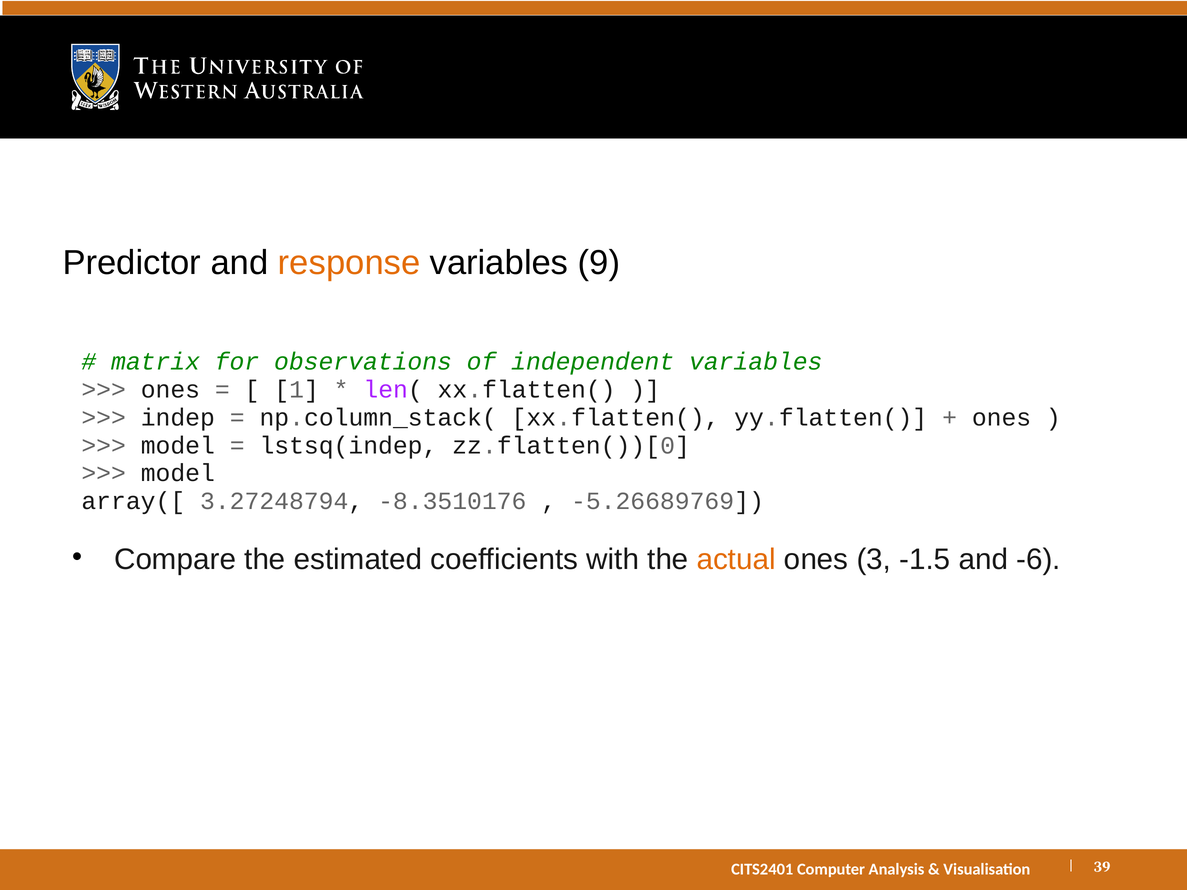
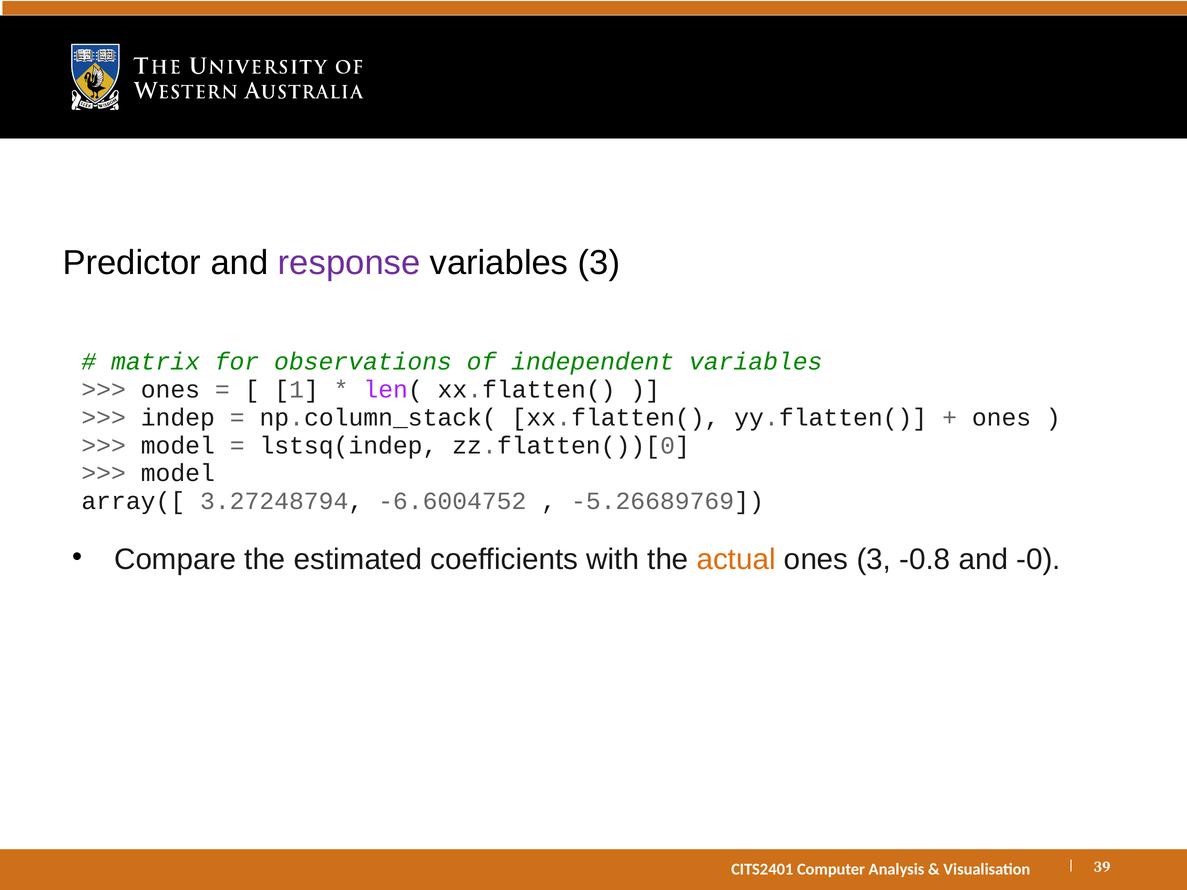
response colour: orange -> purple (349, 263)
variables 9: 9 -> 3 (599, 263)
-8.3510176: -8.3510176 -> -6.6004752 (452, 501)
-1.5: -1.5 -> -0.8 (925, 560)
-6: -6 -> -0 (1038, 560)
